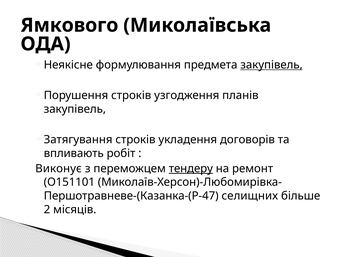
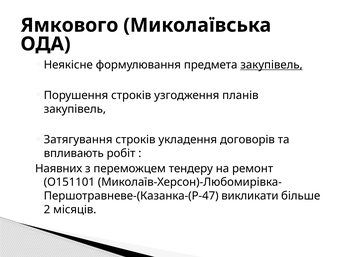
Виконує: Виконує -> Наявних (59, 168)
тендеру underline: present -> none (191, 168)
селищних: селищних -> викликати (250, 196)
